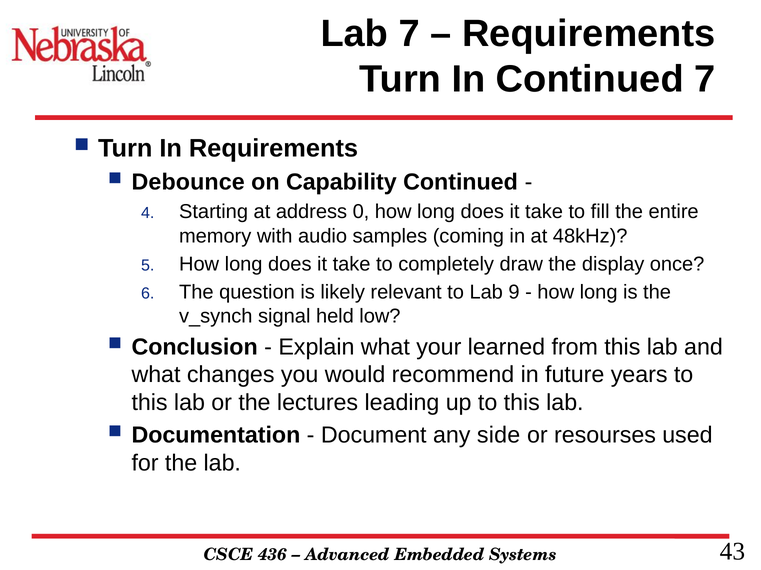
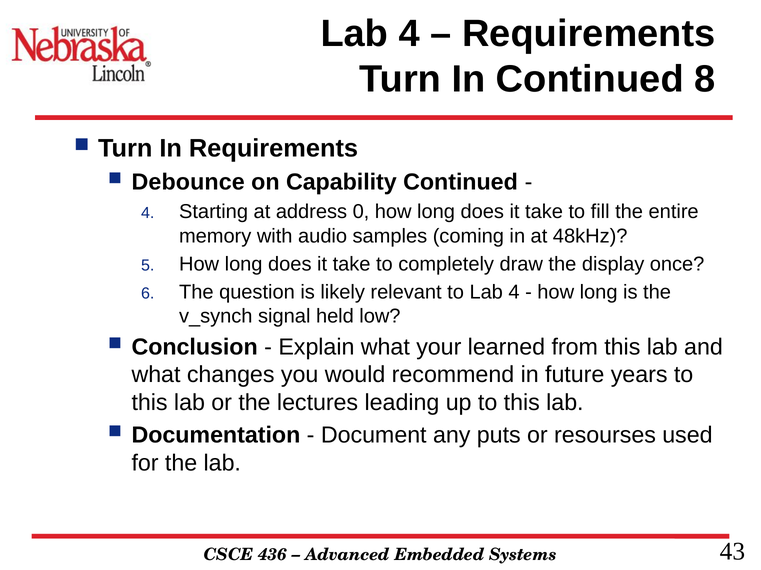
7: 7 -> 4 (409, 34)
Continued 7: 7 -> 8 (705, 79)
to Lab 9: 9 -> 4 (514, 292)
side: side -> puts (499, 436)
